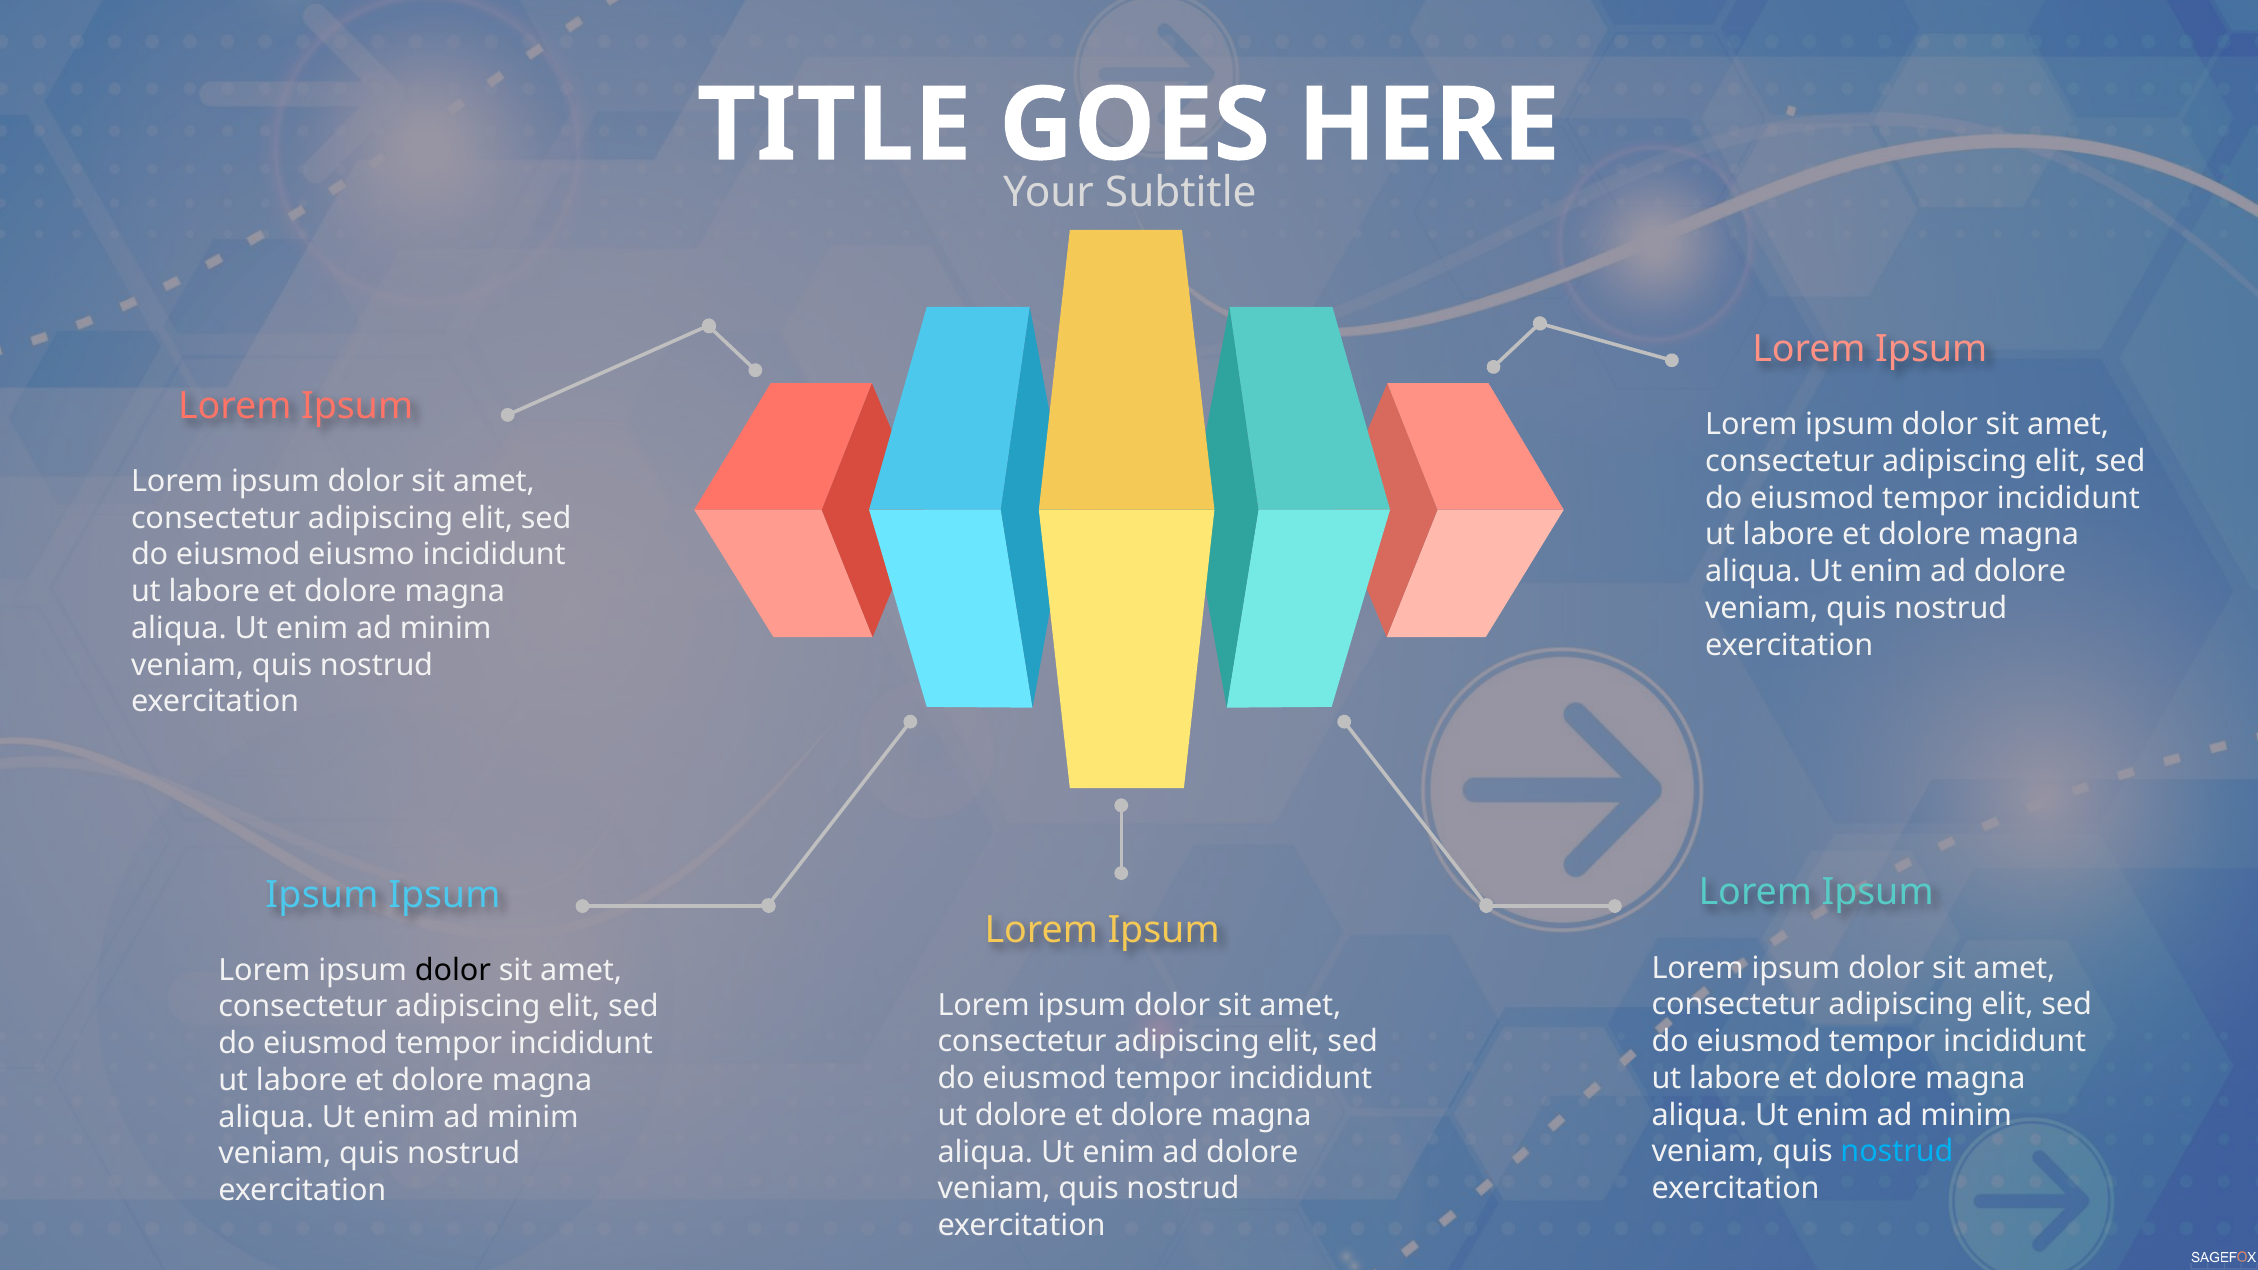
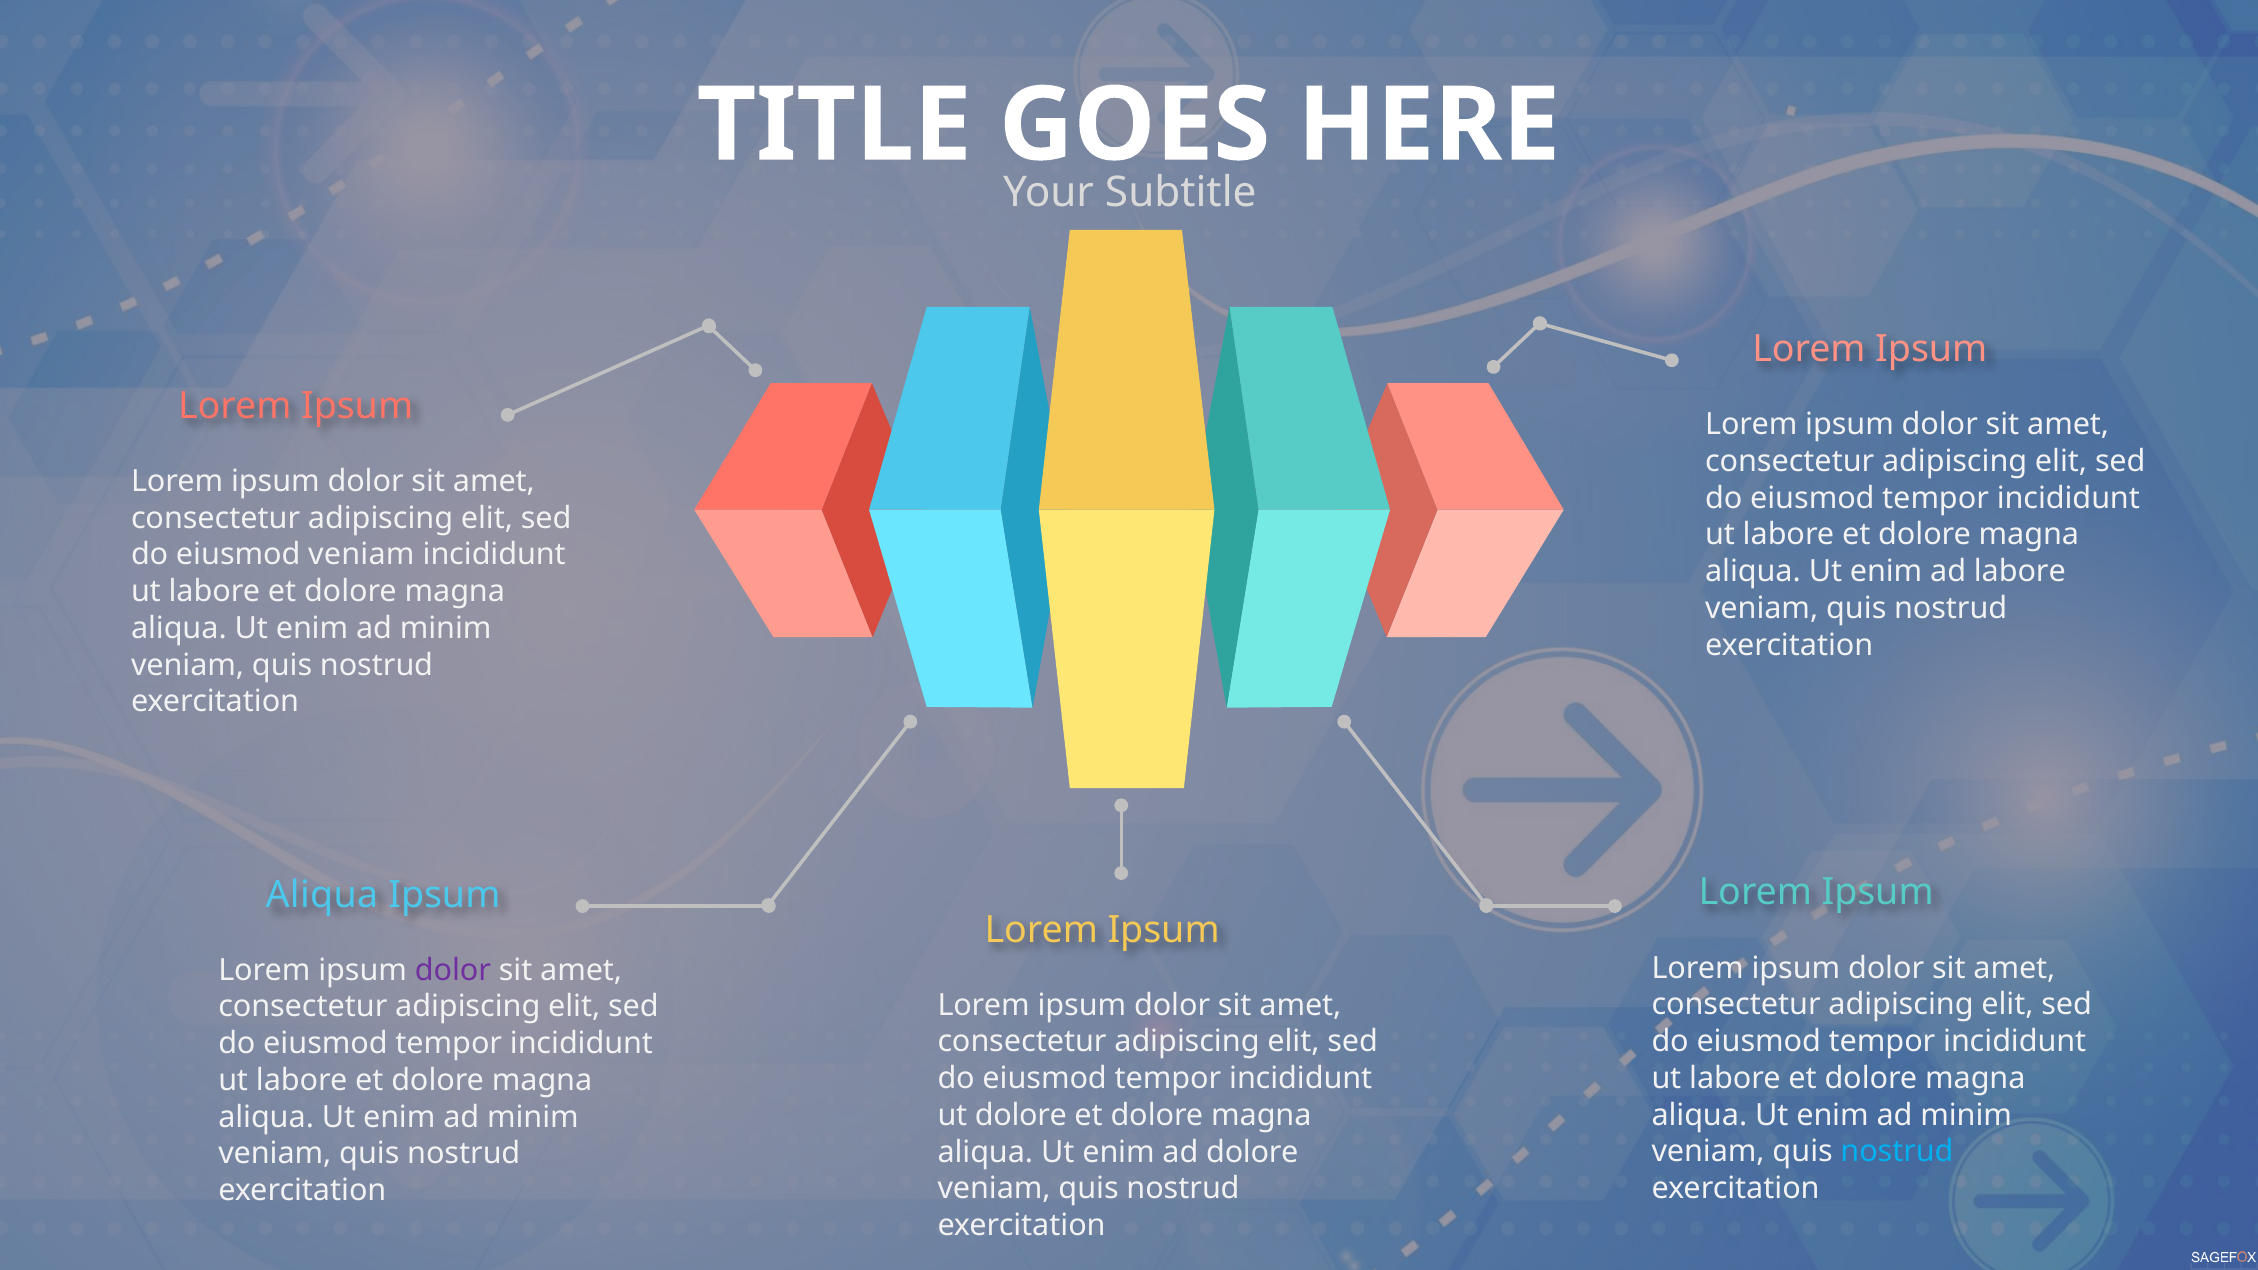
eiusmod eiusmo: eiusmo -> veniam (361, 555)
dolore: dolore -> labore (2020, 572)
Ipsum: Ipsum -> Aliqua (322, 895)
dolor colour: black -> purple (453, 970)
